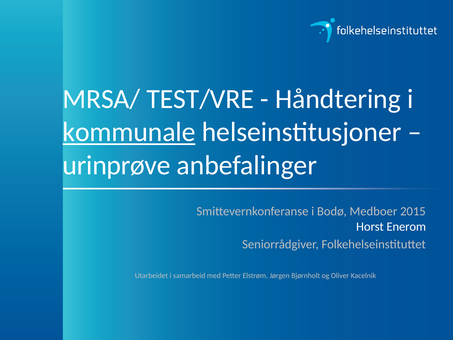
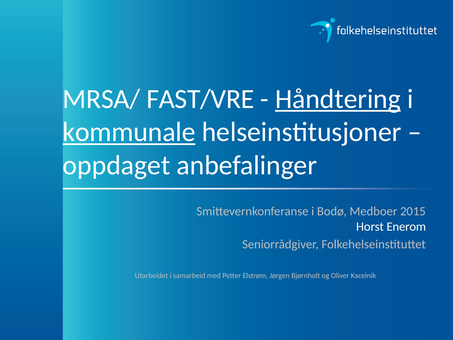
TEST/VRE: TEST/VRE -> FAST/VRE (200, 99)
Håndtering underline: none -> present (338, 99)
urinprøve: urinprøve -> oppdaget (116, 165)
